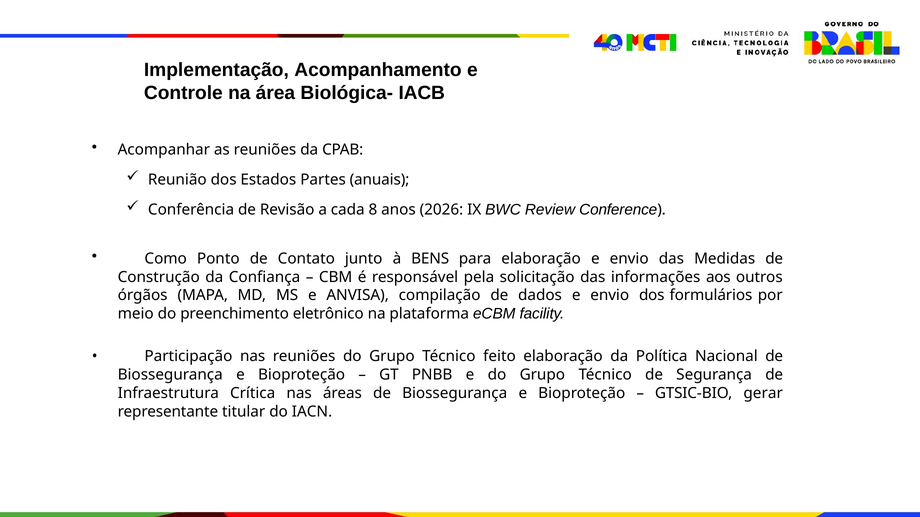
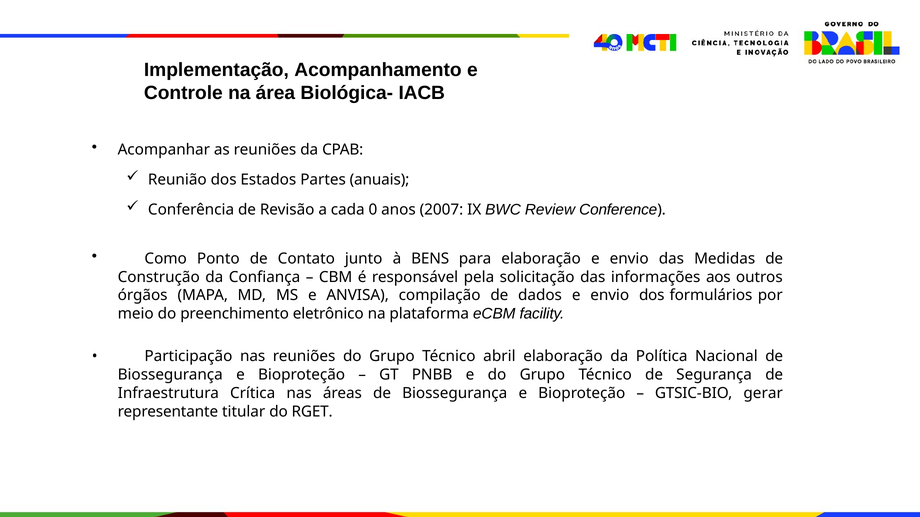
8: 8 -> 0 (373, 210)
2026: 2026 -> 2007 (441, 210)
feito: feito -> abril (499, 357)
IACN: IACN -> RGET (312, 412)
